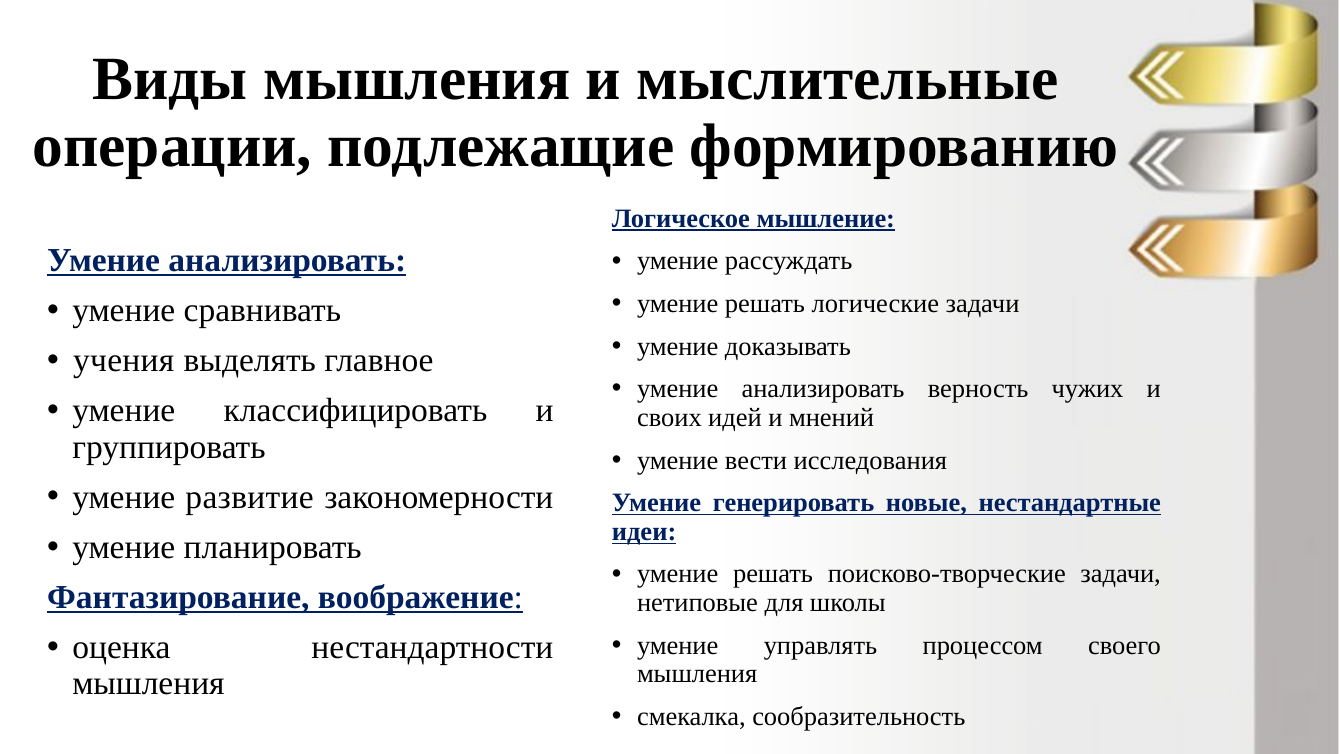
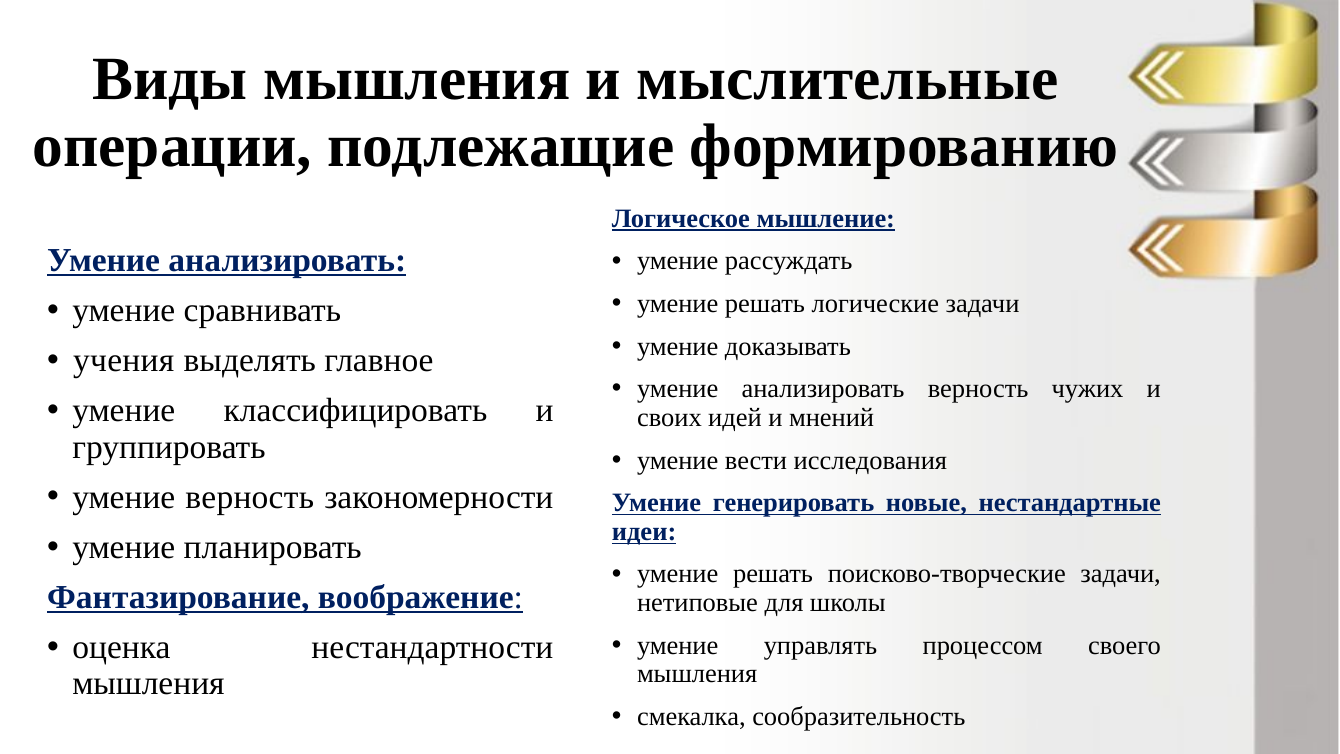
умение развитие: развитие -> верность (250, 497)
